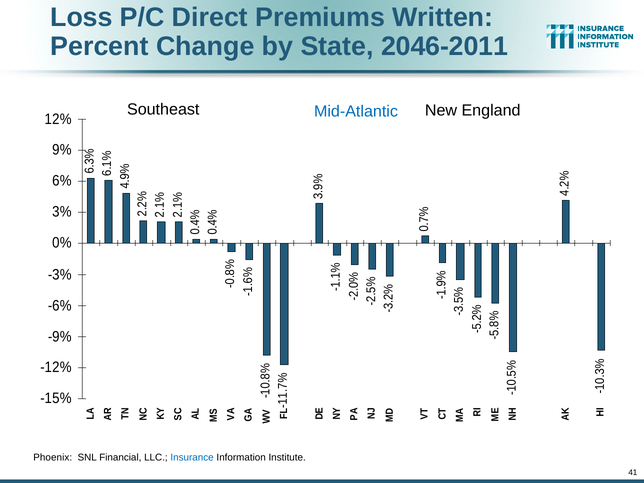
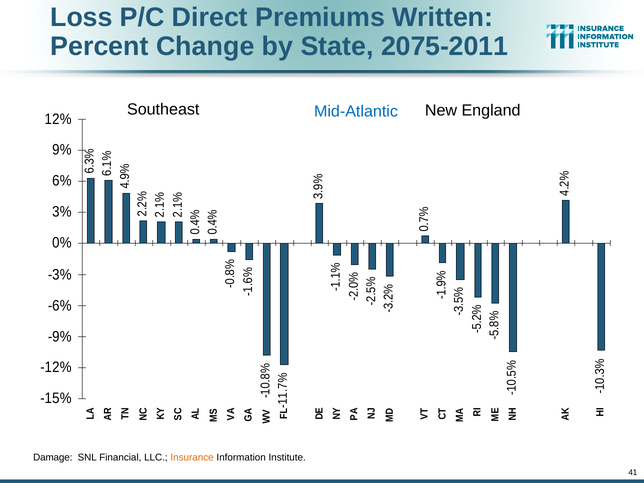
2046-2011: 2046-2011 -> 2075-2011 (445, 46)
Phoenix: Phoenix -> Damage (53, 457)
Insurance colour: blue -> orange (192, 457)
